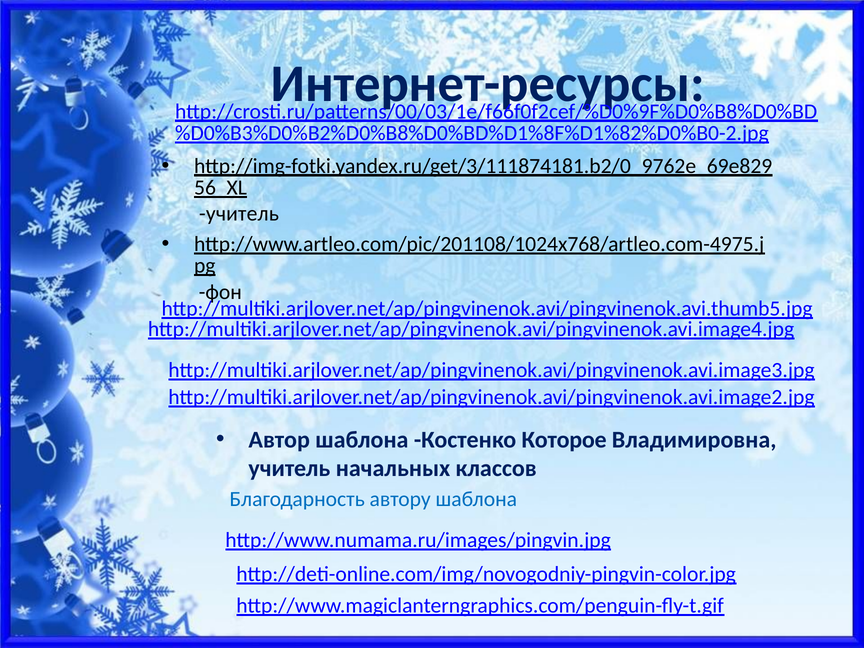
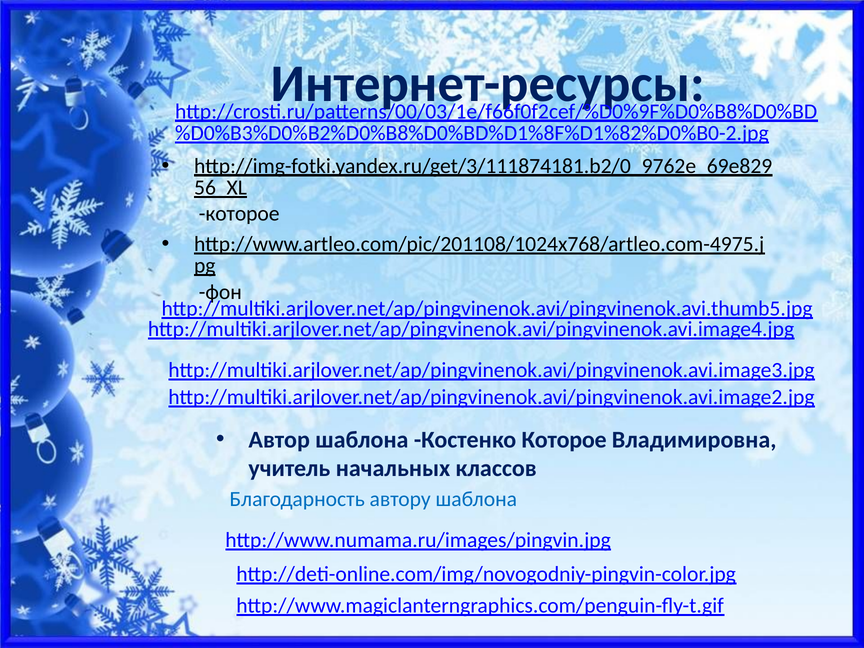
учитель: учитель -> которое (239, 214)
